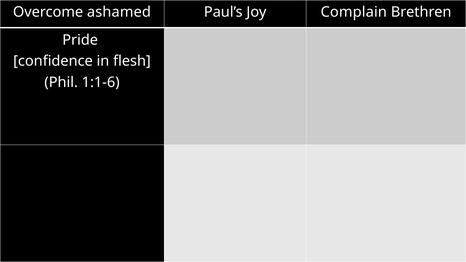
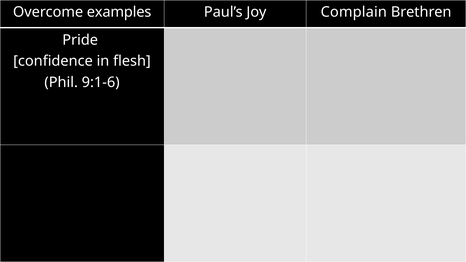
ashamed: ashamed -> examples (119, 12)
1:1-6: 1:1-6 -> 9:1-6 (101, 82)
